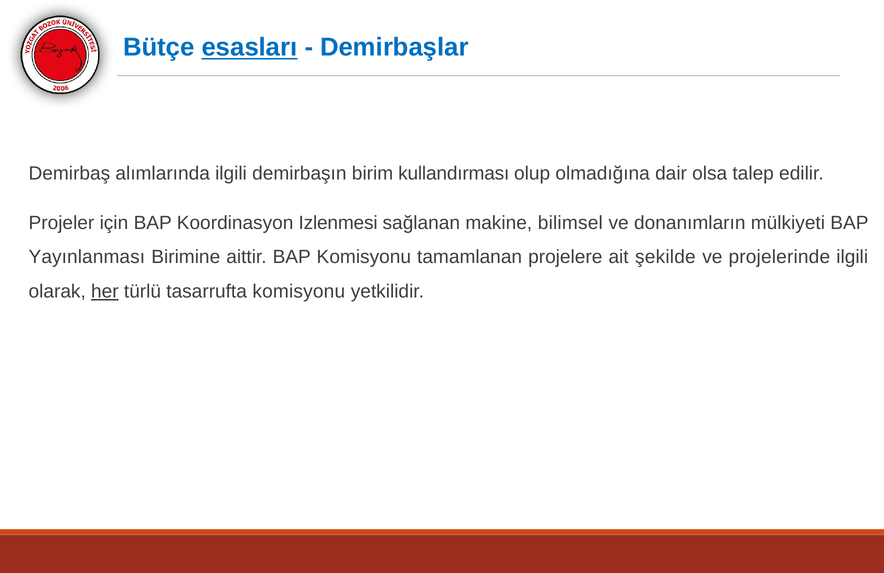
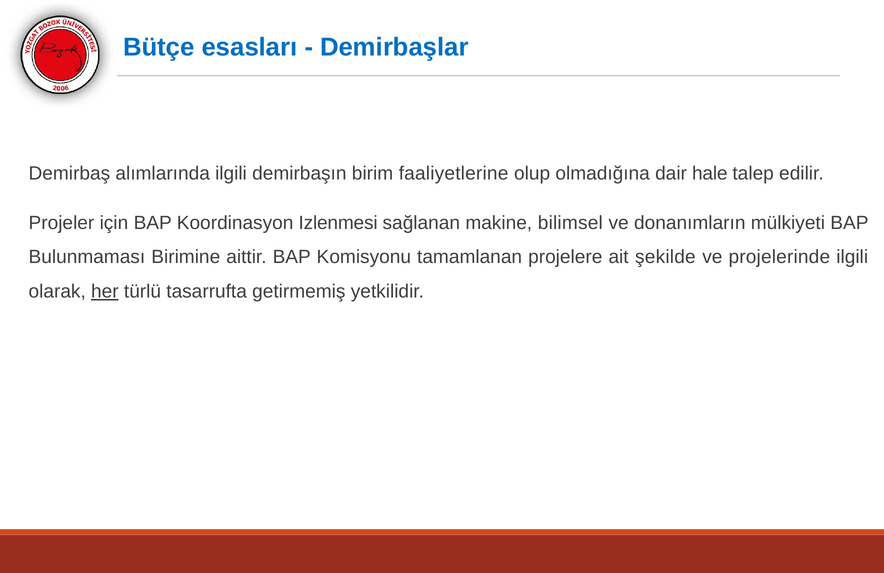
esasları underline: present -> none (250, 47)
kullandırması: kullandırması -> faaliyetlerine (454, 174)
olsa: olsa -> hale (710, 174)
Yayınlanması: Yayınlanması -> Bulunmaması (87, 257)
tasarrufta komisyonu: komisyonu -> getirmemiş (299, 291)
